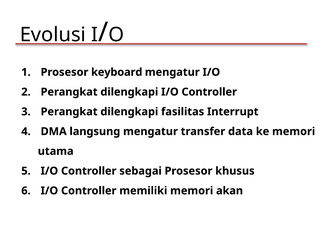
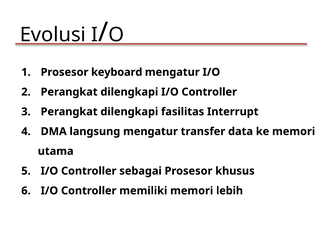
akan: akan -> lebih (230, 191)
